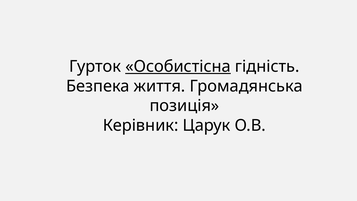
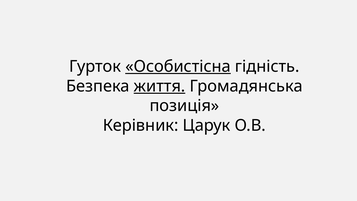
життя underline: none -> present (160, 86)
